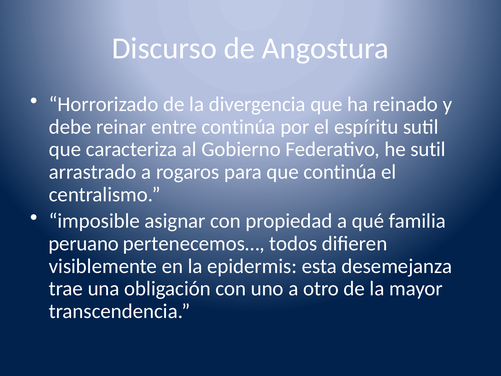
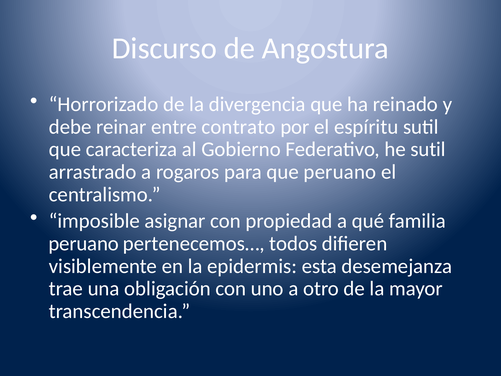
entre continúa: continúa -> contrato (238, 127)
que continúa: continúa -> peruano (340, 172)
